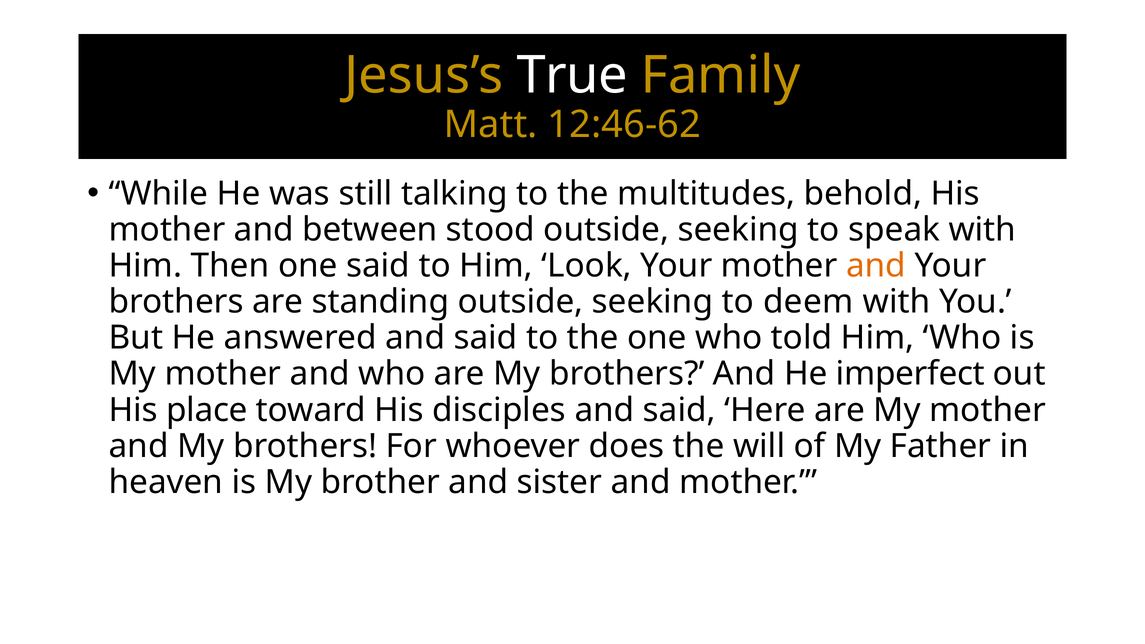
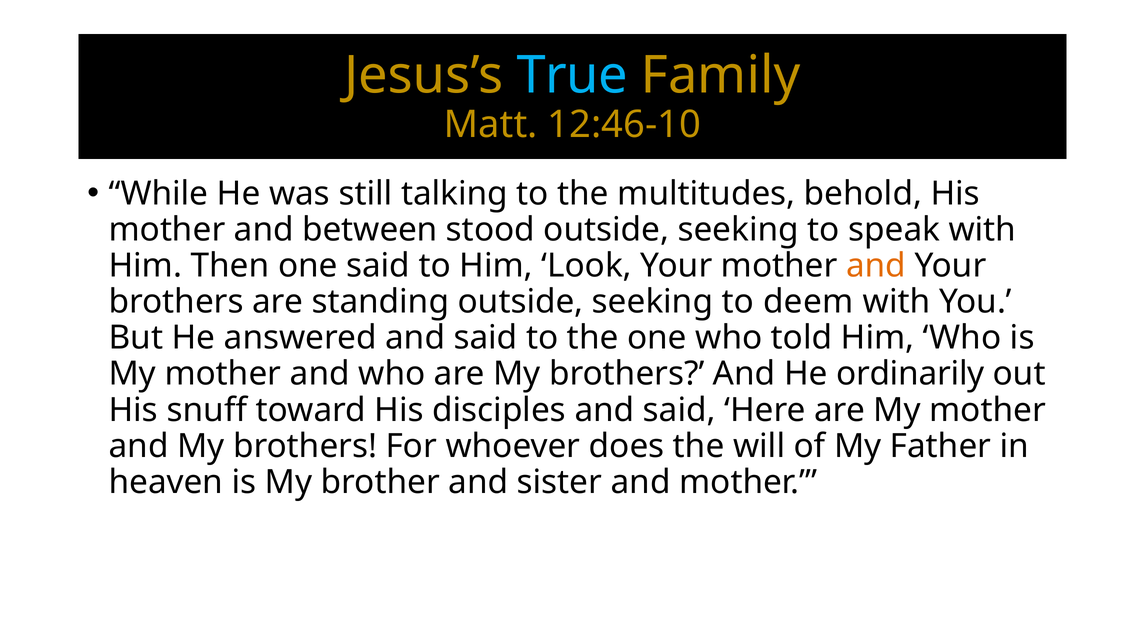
True colour: white -> light blue (572, 76)
12:46-62: 12:46-62 -> 12:46-10 (624, 125)
imperfect: imperfect -> ordinarily (910, 374)
place: place -> snuff (207, 410)
